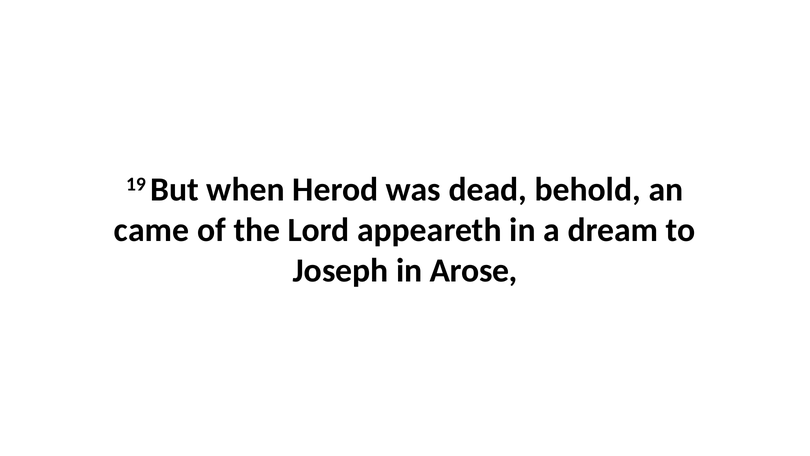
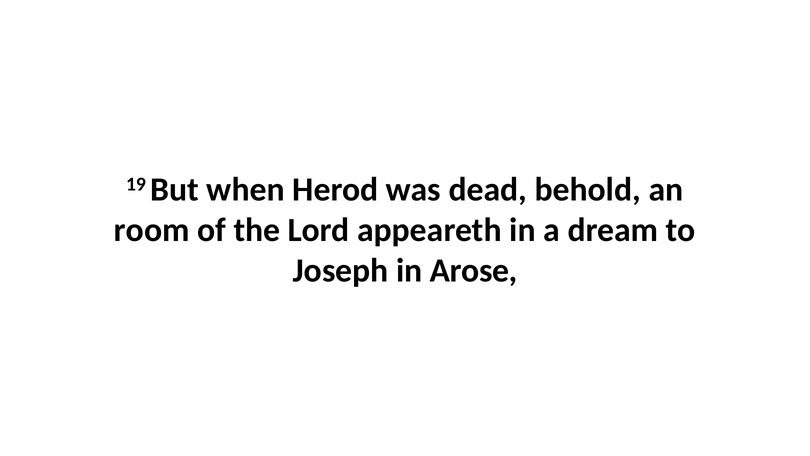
came: came -> room (152, 230)
